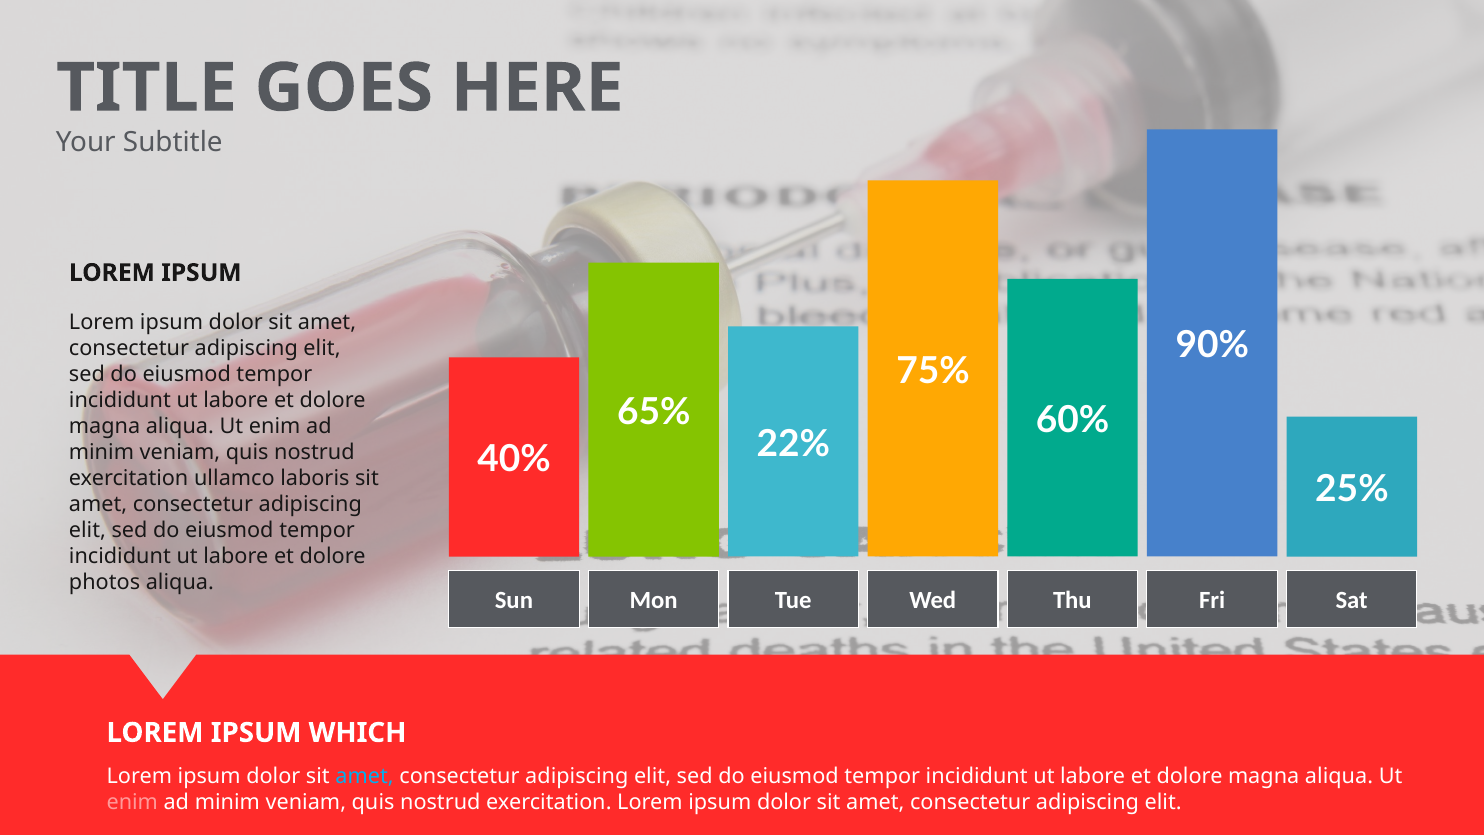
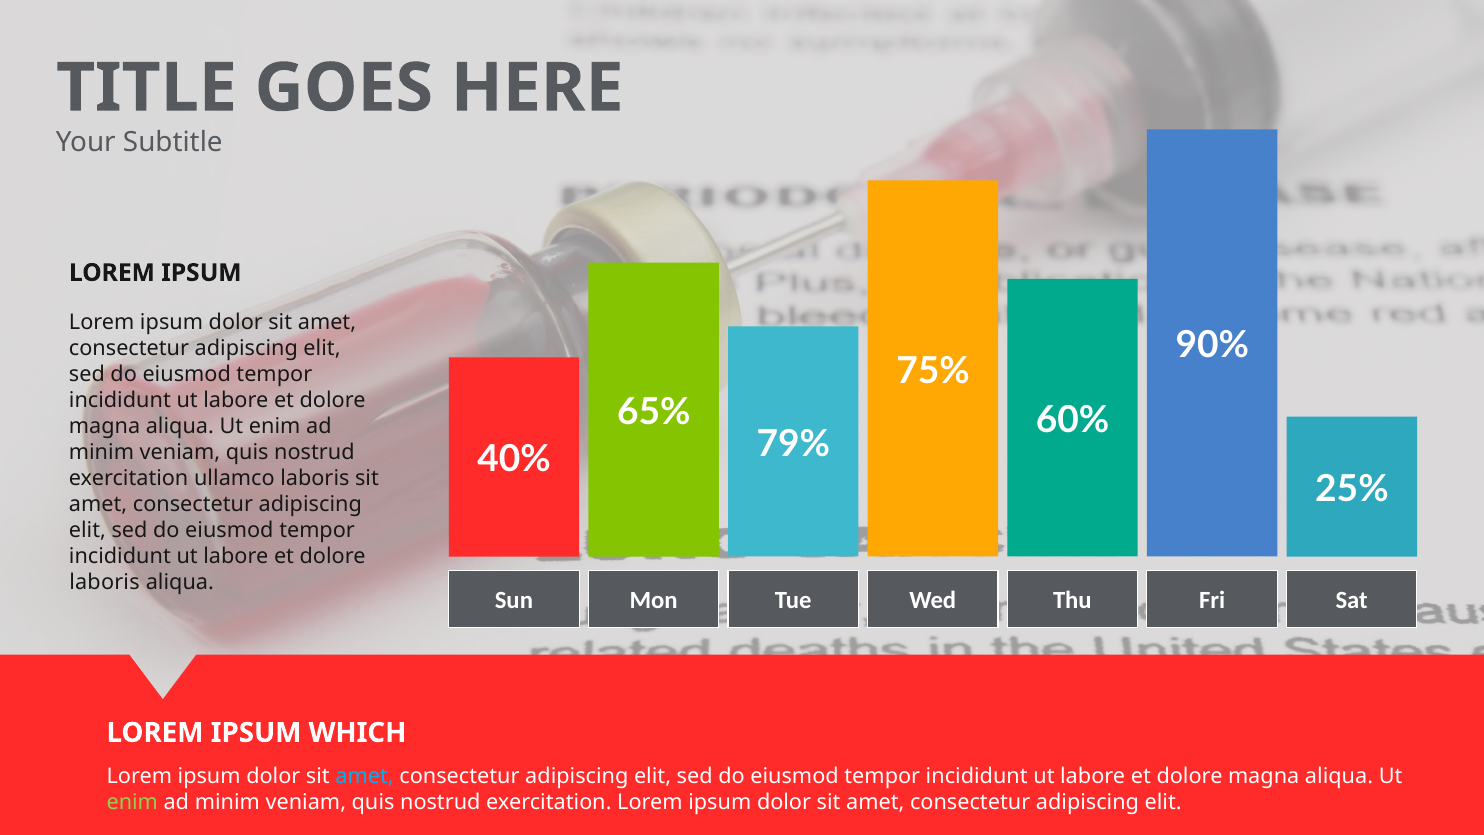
22%: 22% -> 79% (793, 444)
photos: photos -> laboris (104, 582)
enim colour: pink -> light green (132, 803)
